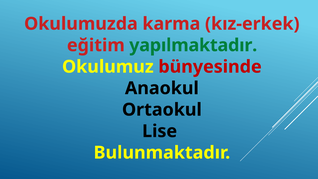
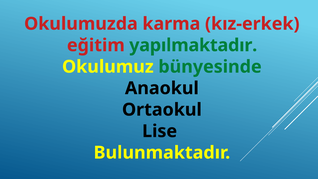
bünyesinde colour: red -> green (210, 67)
